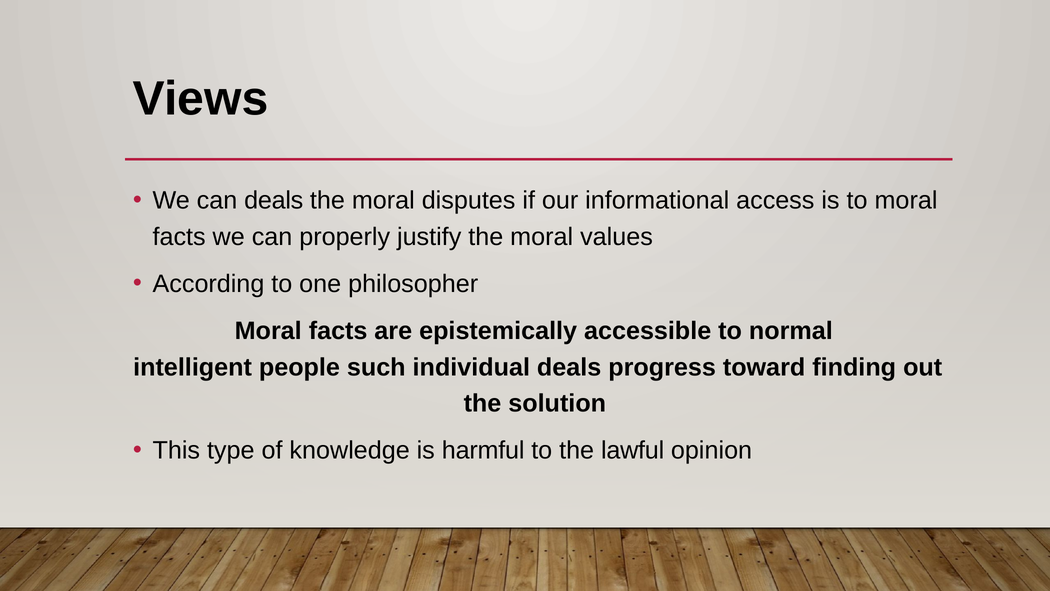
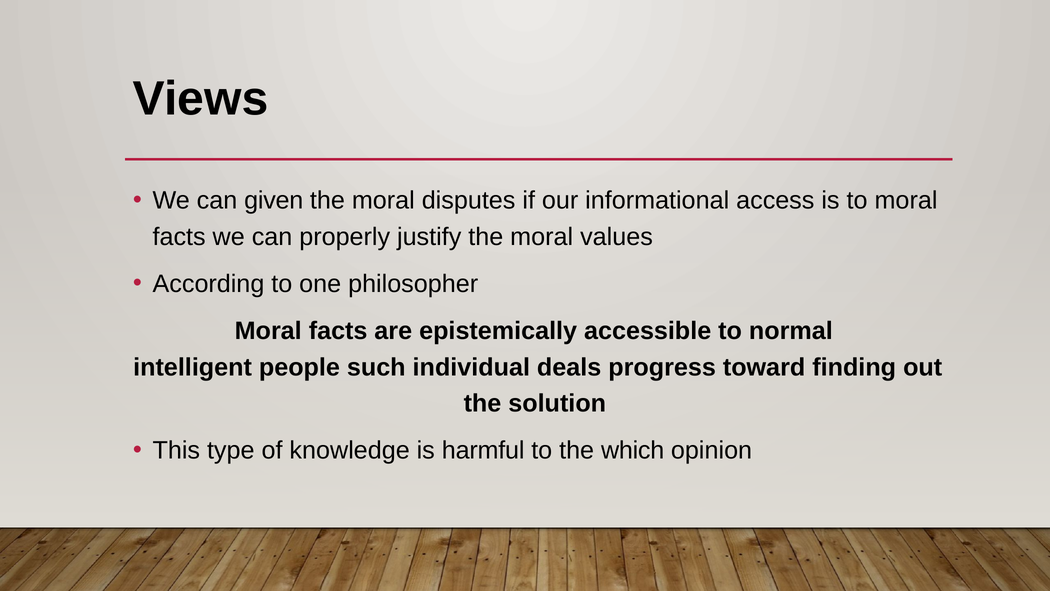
can deals: deals -> given (274, 200)
lawful: lawful -> which (633, 450)
